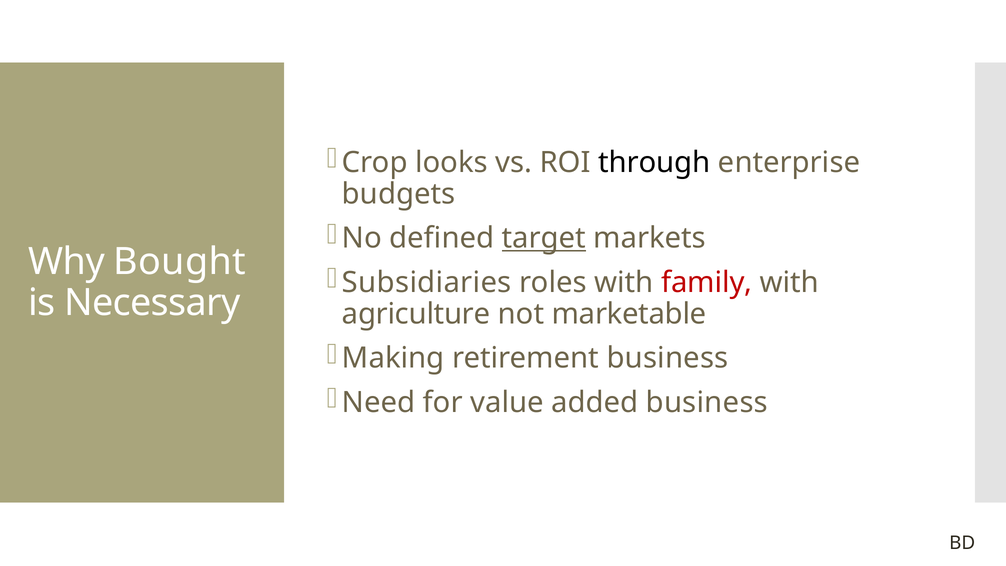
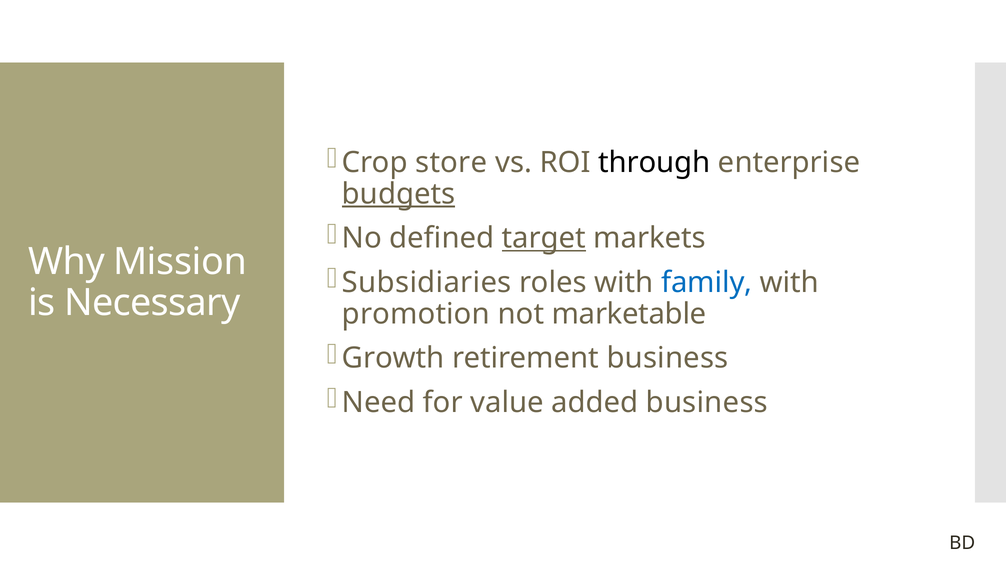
looks: looks -> store (451, 162)
budgets underline: none -> present (399, 194)
Bought: Bought -> Mission (180, 262)
family colour: red -> blue (707, 282)
agriculture: agriculture -> promotion (416, 314)
Making: Making -> Growth (393, 358)
